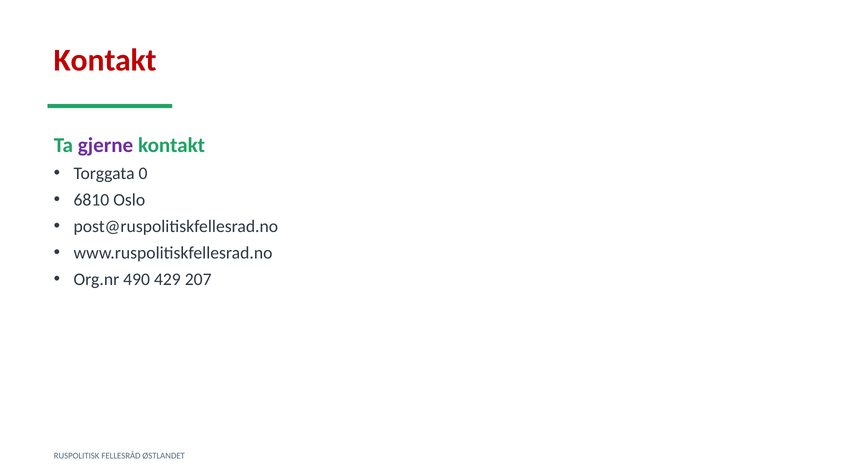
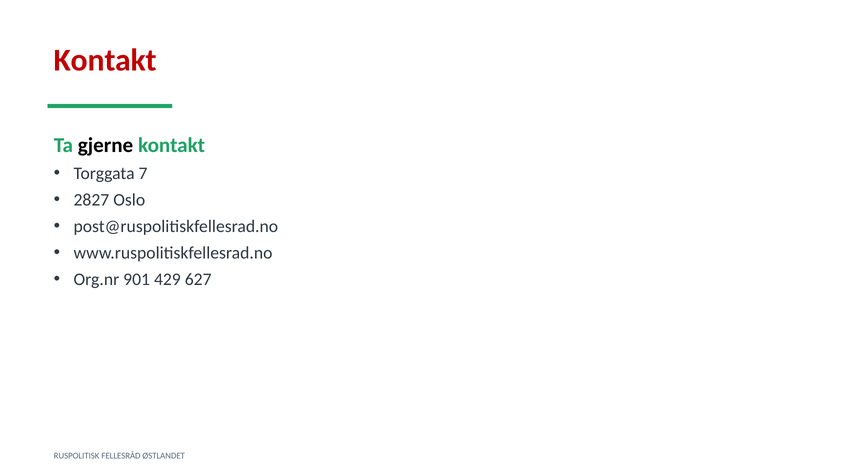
gjerne colour: purple -> black (106, 145)
0: 0 -> 7 (143, 174)
6810: 6810 -> 2827 (91, 200)
490: 490 -> 901 (137, 279)
207: 207 -> 627 (198, 279)
